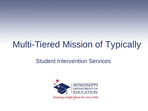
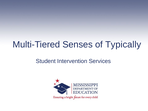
Mission: Mission -> Senses (78, 45)
